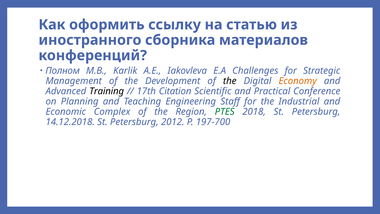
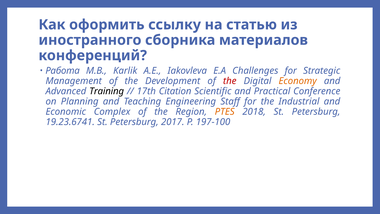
Полном: Полном -> Работа (63, 71)
the colour: black -> red (230, 81)
PTES colour: green -> orange (225, 112)
14.12.2018: 14.12.2018 -> 19.23.6741 (70, 122)
2012: 2012 -> 2017 (173, 122)
197-700: 197-700 -> 197-100 (213, 122)
